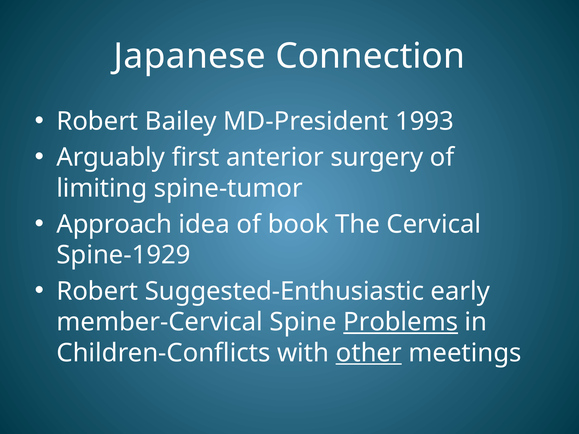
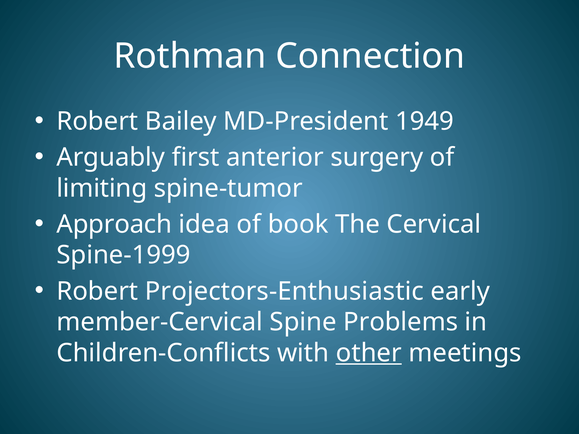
Japanese: Japanese -> Rothman (190, 56)
1993: 1993 -> 1949 (425, 121)
Spine-1929: Spine-1929 -> Spine-1999 (124, 255)
Suggested-Enthusiastic: Suggested-Enthusiastic -> Projectors-Enthusiastic (284, 291)
Problems underline: present -> none (401, 322)
